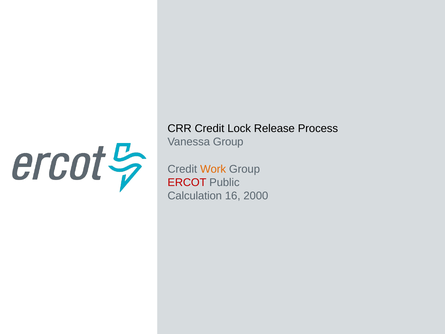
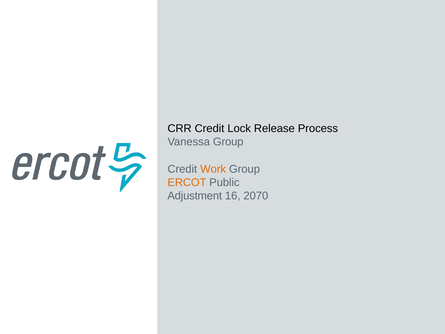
ERCOT colour: red -> orange (187, 182)
Calculation: Calculation -> Adjustment (195, 196)
2000: 2000 -> 2070 (256, 196)
